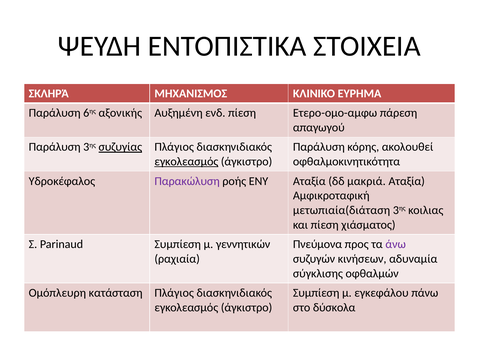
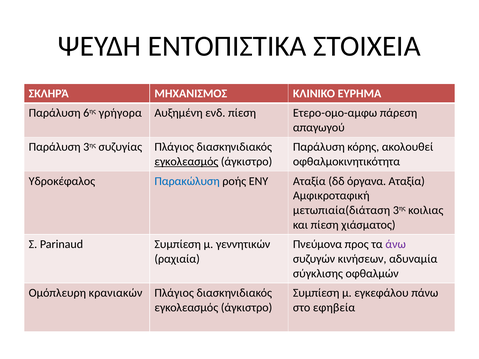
αξονικής: αξονικής -> γρήγορα (120, 113)
συζυγίας underline: present -> none (120, 147)
Παρακώλυση colour: purple -> blue (187, 181)
μακριά: μακριά -> όργανα (367, 181)
κατάσταση: κατάσταση -> κρανιακών (116, 293)
δύσκολα: δύσκολα -> εφηβεία (334, 308)
